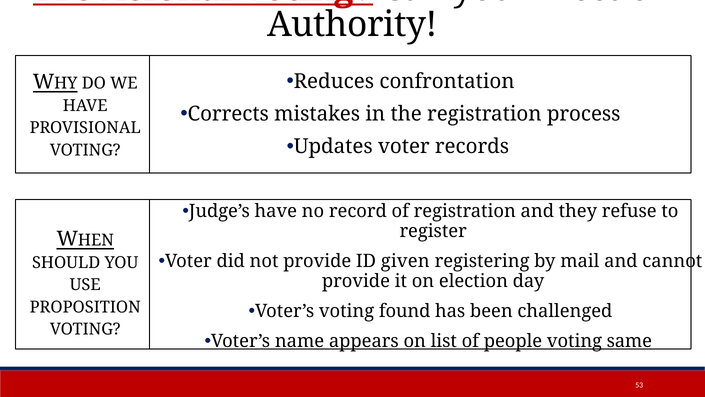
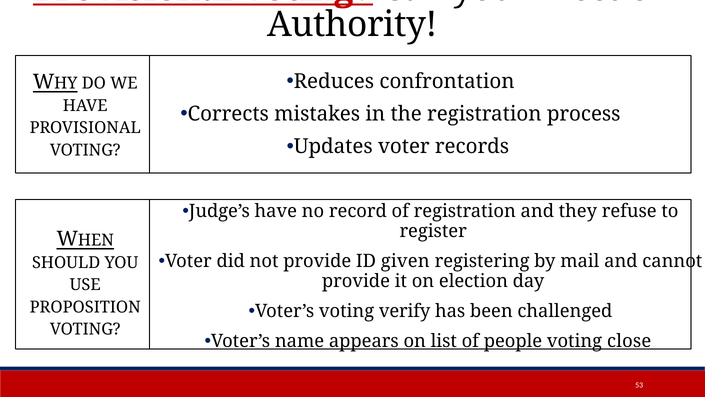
found: found -> verify (405, 311)
same: same -> close (629, 341)
